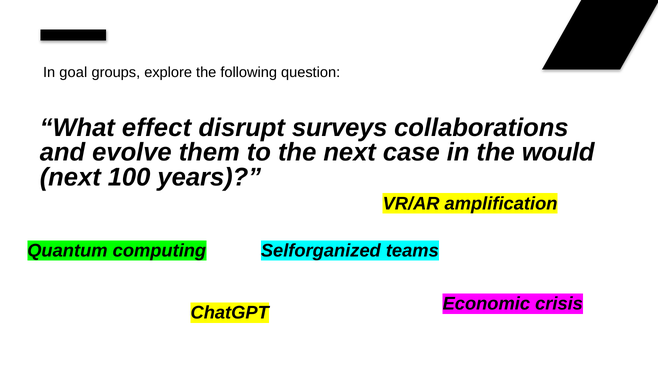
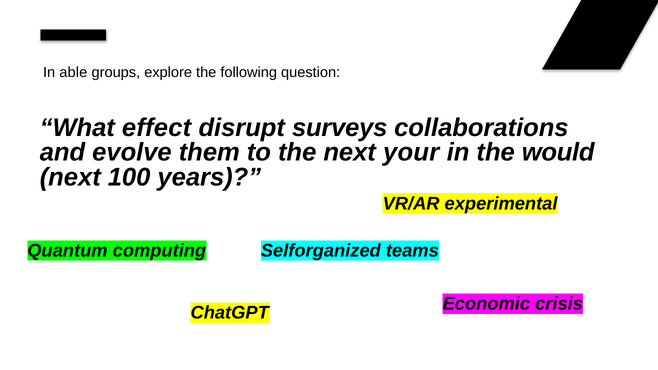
goal: goal -> able (73, 73)
case: case -> your (411, 153)
amplification: amplification -> experimental (501, 204)
